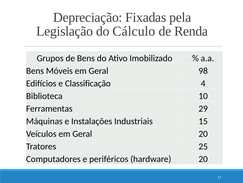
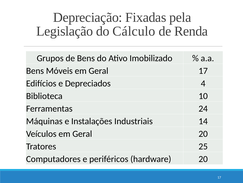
Geral 98: 98 -> 17 (203, 71)
Classificação: Classificação -> Depreciados (88, 83)
29: 29 -> 24 (203, 108)
15: 15 -> 14 (203, 121)
